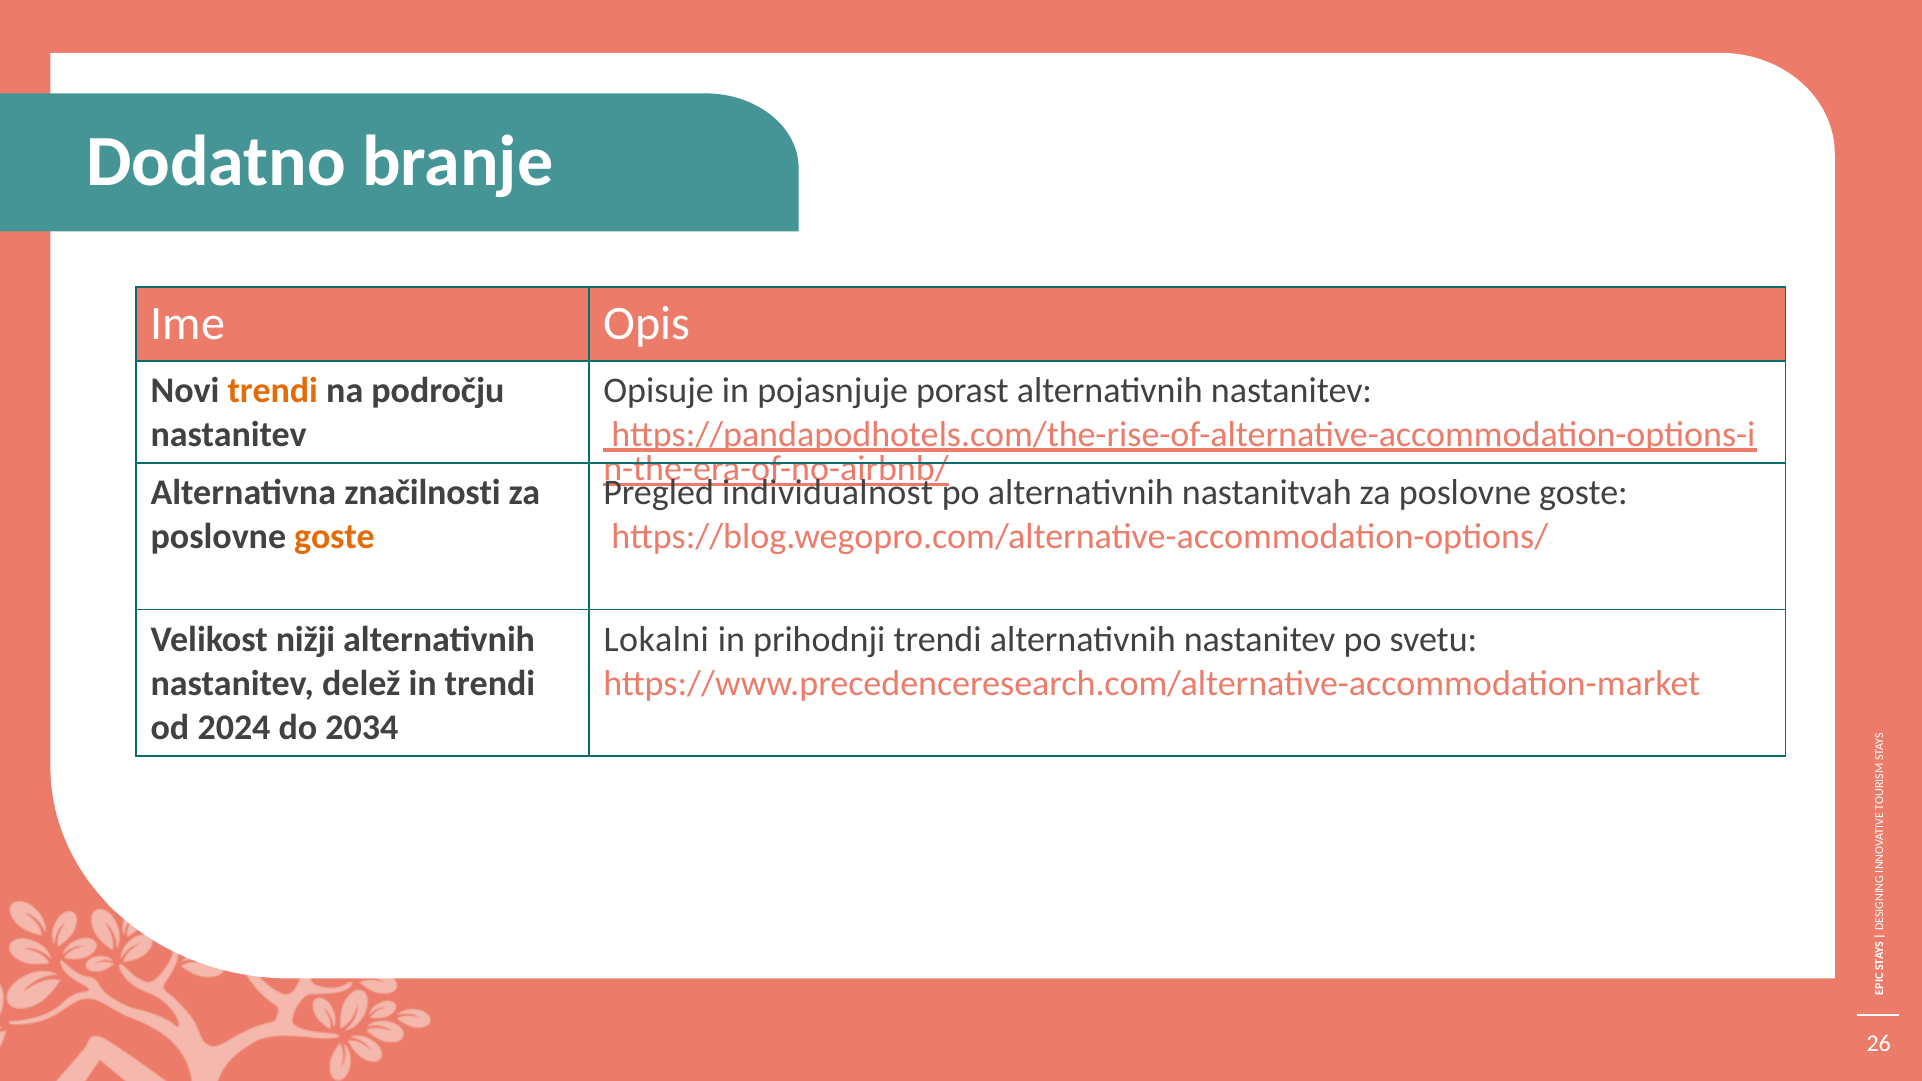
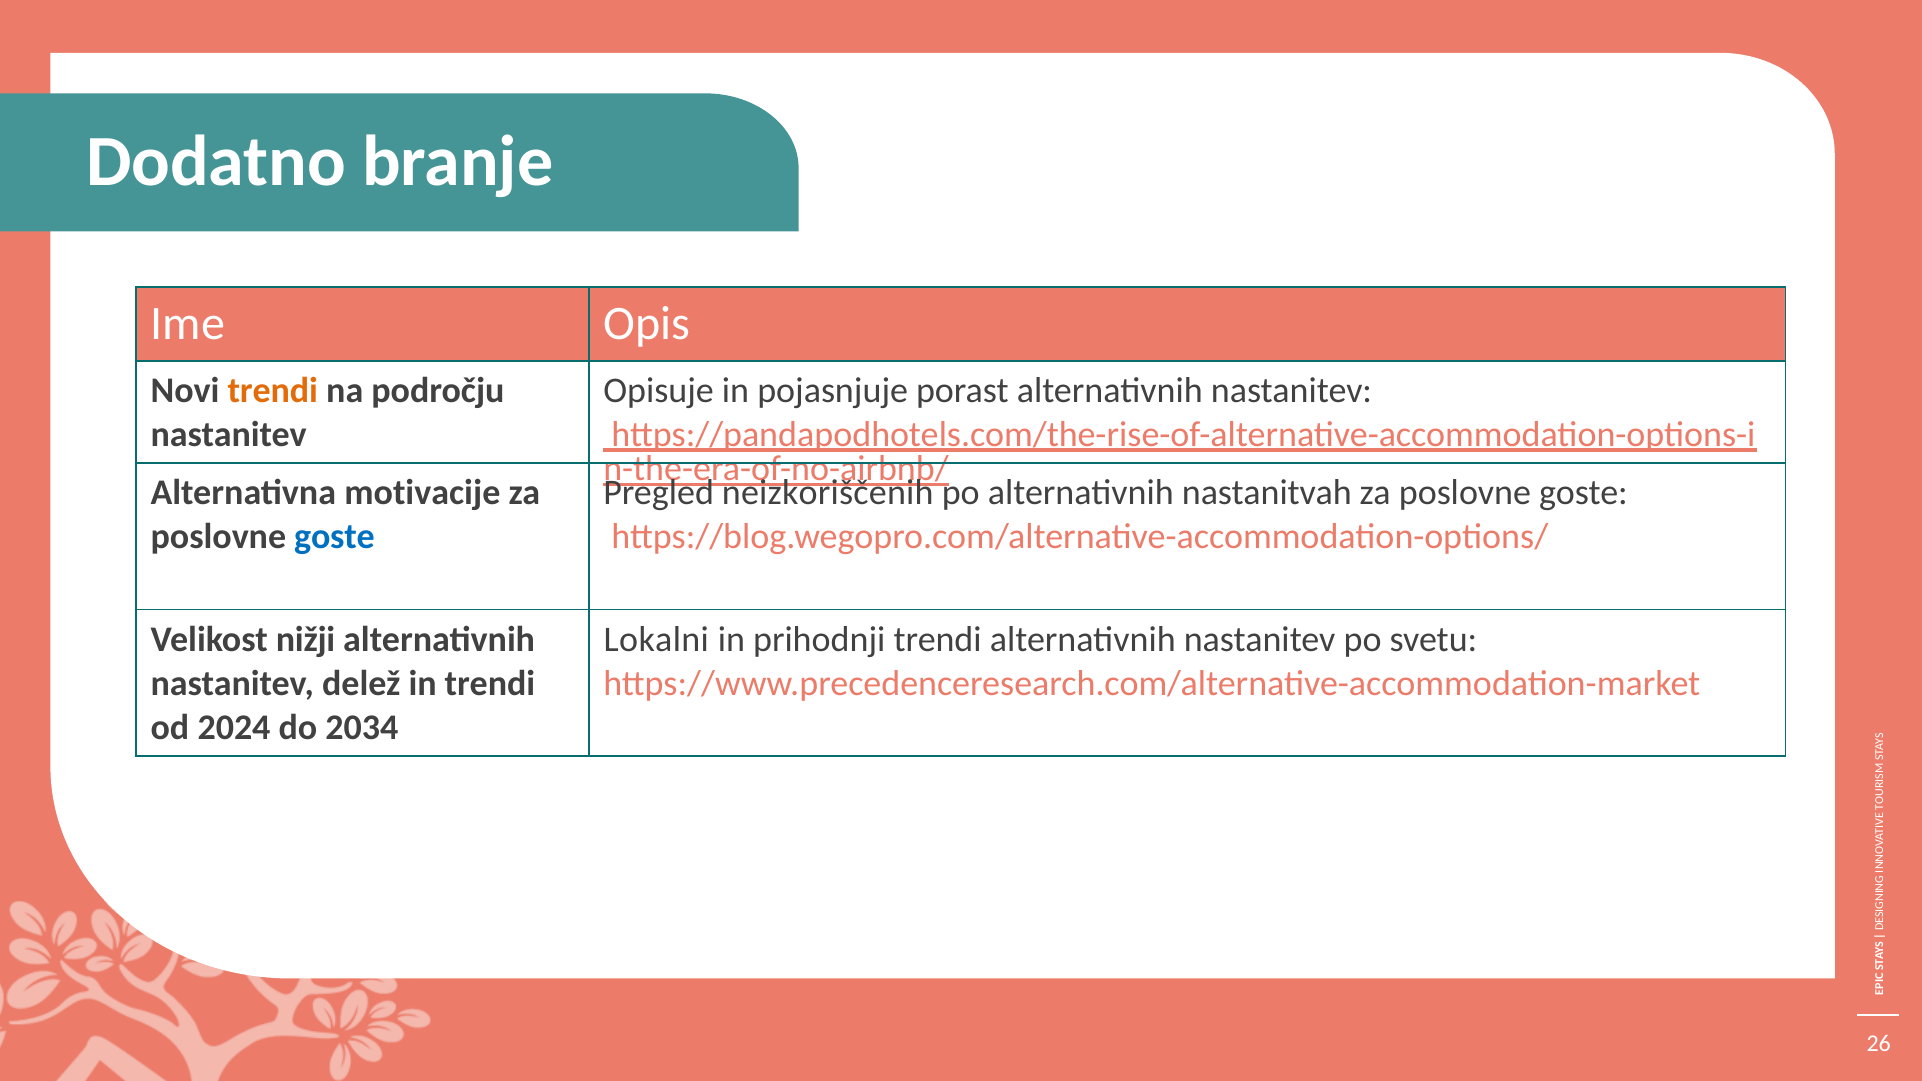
značilnosti: značilnosti -> motivacije (422, 493)
individualnost: individualnost -> neizkoriščenih (828, 493)
goste colour: orange -> blue (334, 537)
